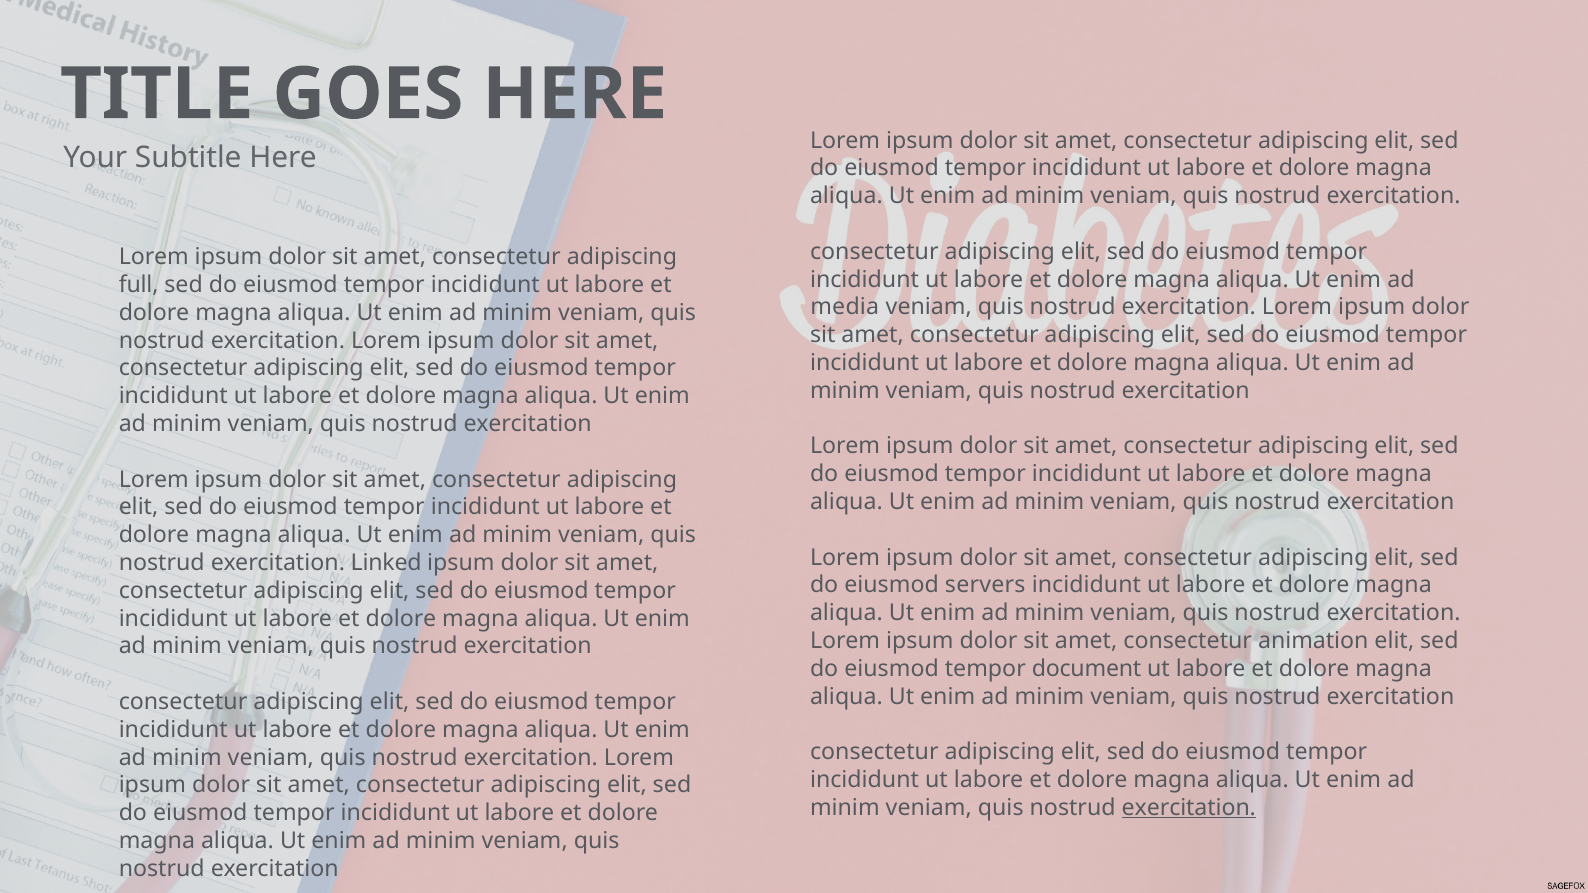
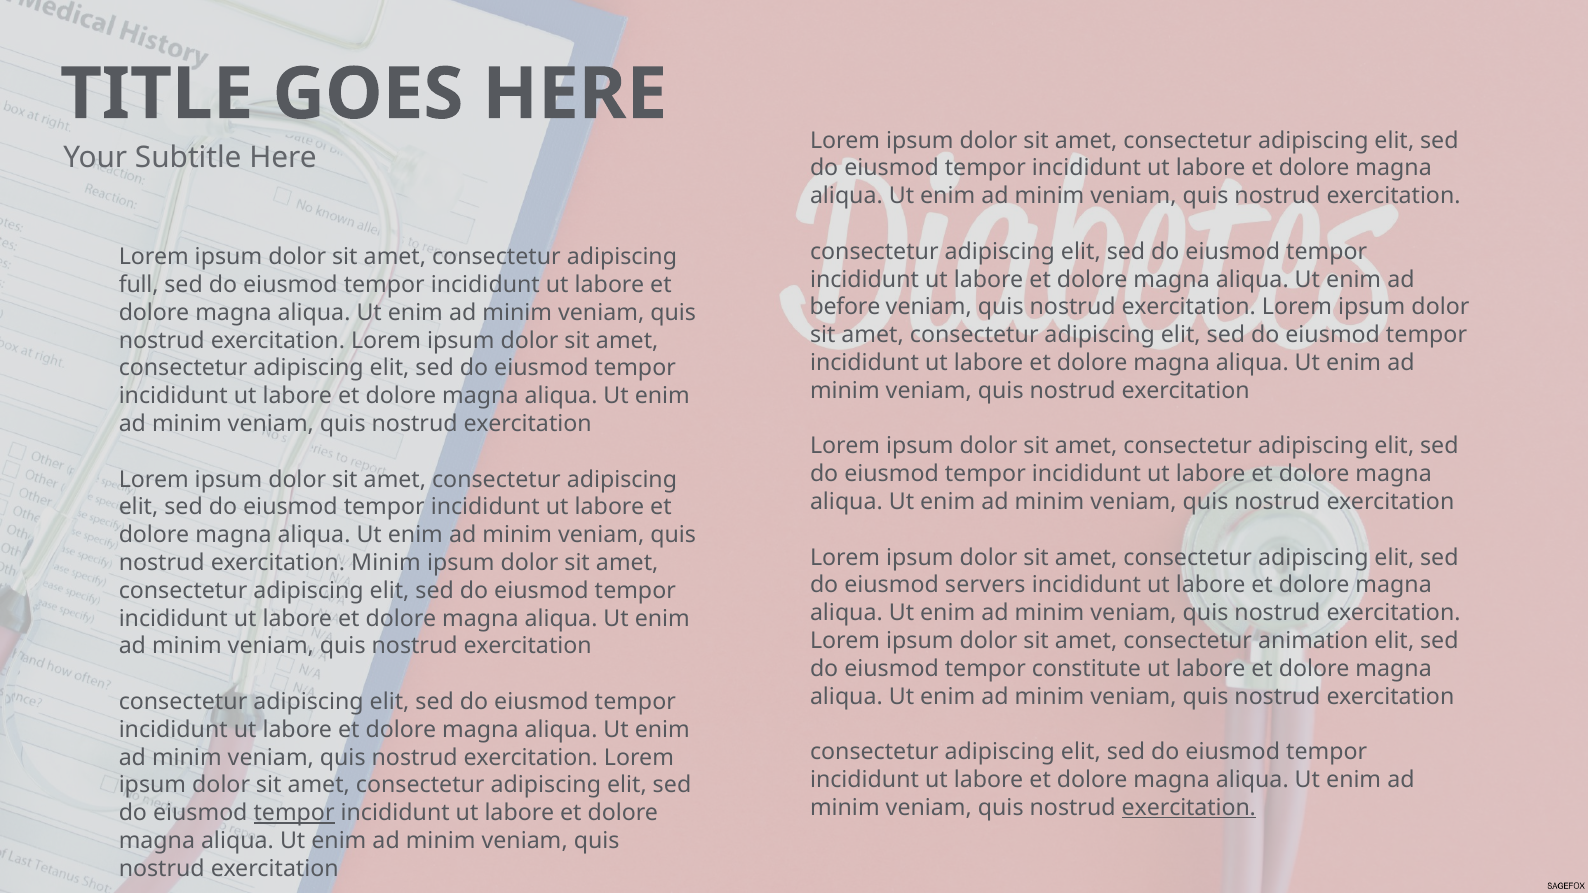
media: media -> before (845, 307)
exercitation Linked: Linked -> Minim (386, 563)
document: document -> constitute (1086, 669)
tempor underline: none -> present (294, 813)
